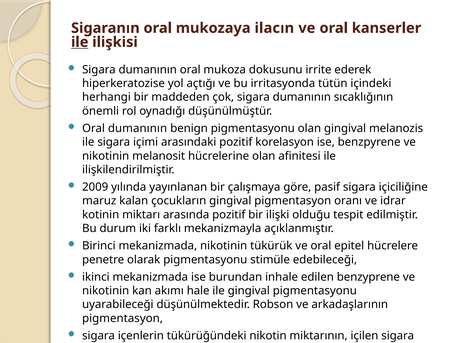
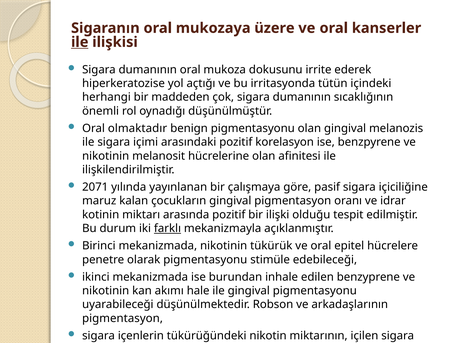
ilacın: ilacın -> üzere (274, 28)
Oral dumanının: dumanının -> olmaktadır (138, 128)
2009: 2009 -> 2071 (95, 187)
farklı underline: none -> present (168, 228)
